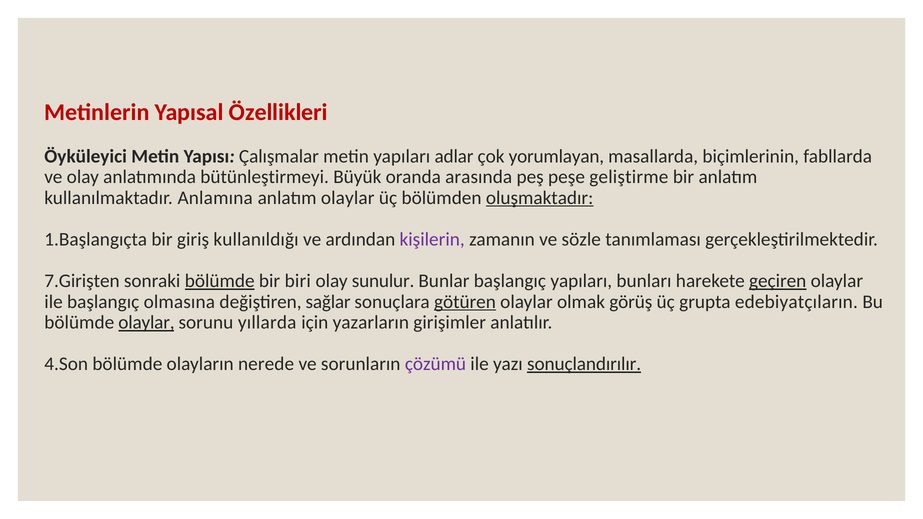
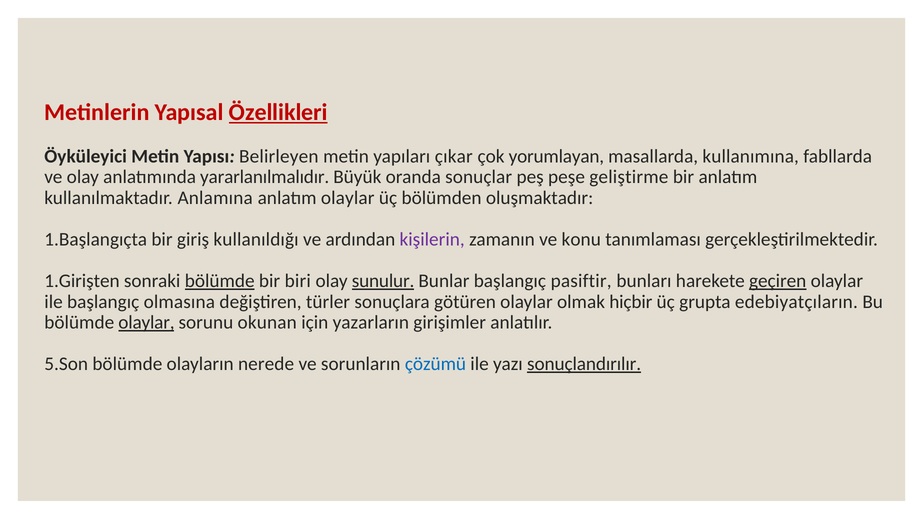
Özellikleri underline: none -> present (278, 112)
Çalışmalar: Çalışmalar -> Belirleyen (279, 156)
adlar: adlar -> çıkar (454, 156)
biçimlerinin: biçimlerinin -> kullanımına (751, 156)
bütünleştirmeyi: bütünleştirmeyi -> yararlanılmalıdır (265, 177)
arasında: arasında -> sonuçlar (479, 177)
oluşmaktadır underline: present -> none (540, 198)
sözle: sözle -> konu (581, 240)
7.Girişten: 7.Girişten -> 1.Girişten (82, 281)
sunulur underline: none -> present (383, 281)
başlangıç yapıları: yapıları -> pasiftir (581, 281)
sağlar: sağlar -> türler (328, 302)
götüren underline: present -> none (465, 302)
görüş: görüş -> hiçbir (631, 302)
yıllarda: yıllarda -> okunan (267, 323)
4.Son: 4.Son -> 5.Son (66, 364)
çözümü colour: purple -> blue (435, 364)
